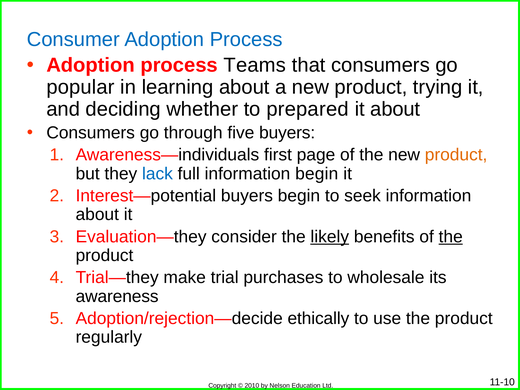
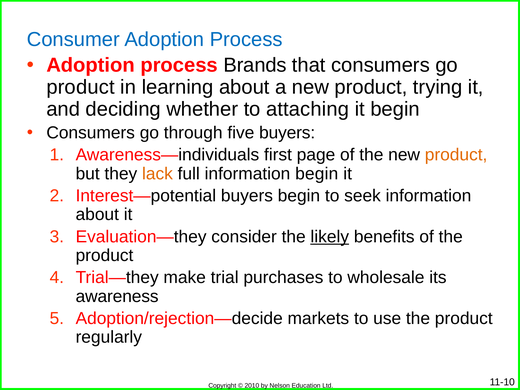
Teams: Teams -> Brands (255, 65)
popular: popular -> product (81, 87)
prepared: prepared -> attaching (308, 109)
it about: about -> begin (395, 109)
lack colour: blue -> orange (157, 174)
the underline: present -> none (451, 237)
ethically: ethically -> markets (318, 318)
